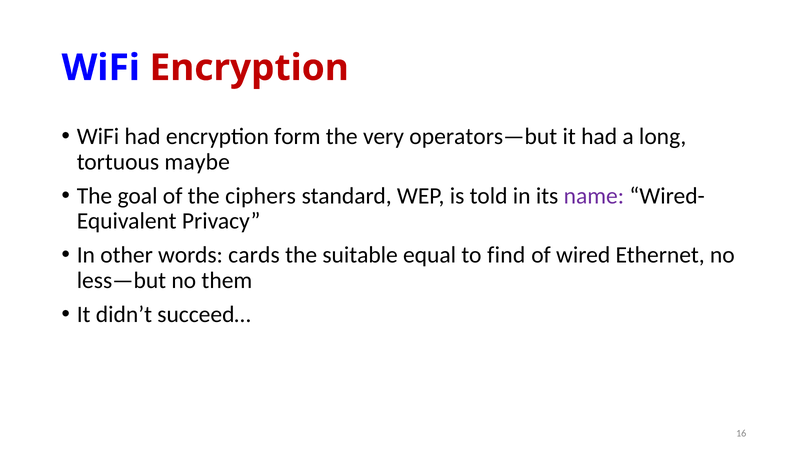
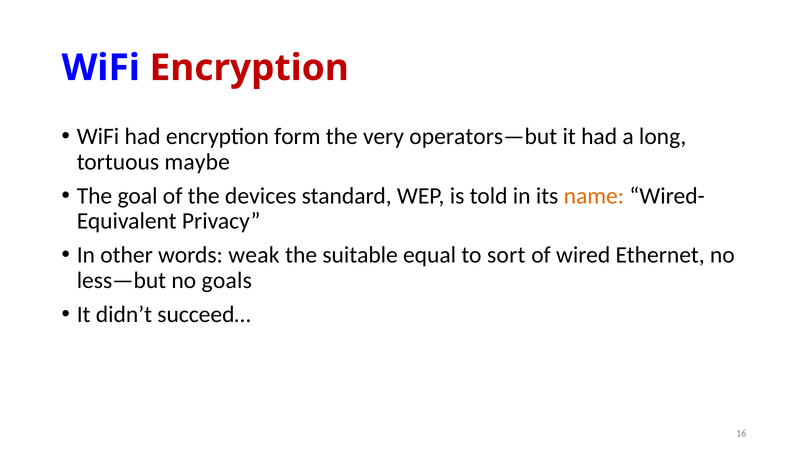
ciphers: ciphers -> devices (261, 196)
name colour: purple -> orange (594, 196)
cards: cards -> weak (254, 255)
find: find -> sort (506, 255)
them: them -> goals (227, 281)
